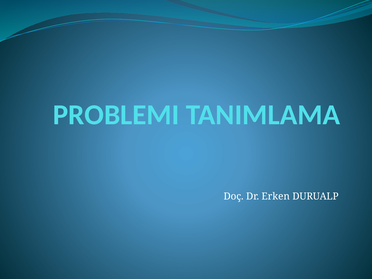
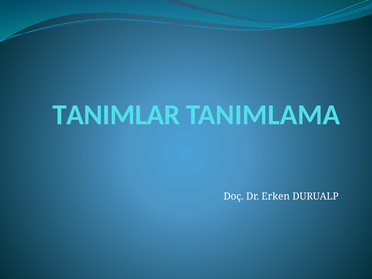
PROBLEMI: PROBLEMI -> TANIMLAR (116, 115)
